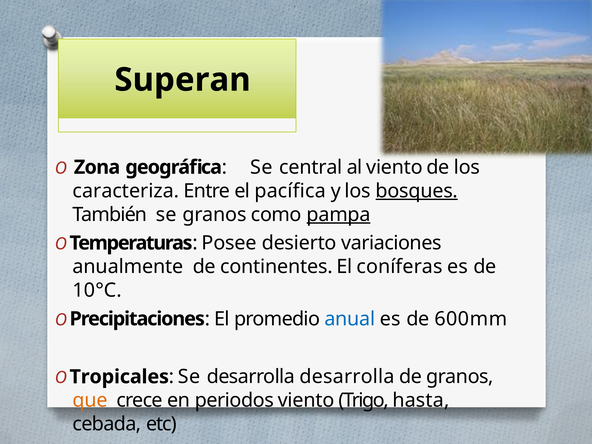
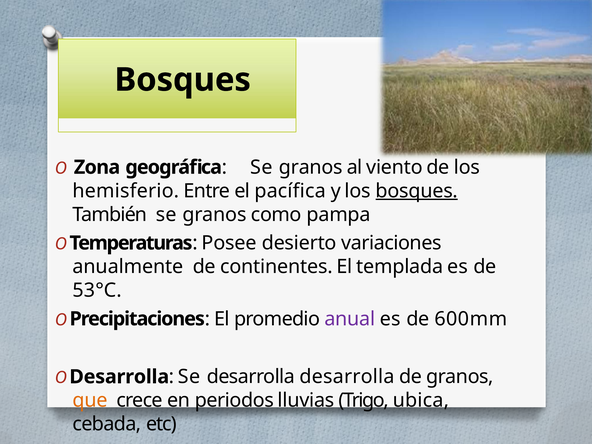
Superan: Superan -> Bosques (183, 80)
central: central -> granos (311, 167)
caracteriza: caracteriza -> hemisferio (126, 191)
pampa underline: present -> none (339, 215)
coníferas: coníferas -> templada (400, 267)
10°C: 10°C -> 53°C (97, 290)
anual colour: blue -> purple (350, 319)
O Tropicales: Tropicales -> Desarrolla (119, 377)
periodos viento: viento -> lluvias (306, 400)
hasta: hasta -> ubica (421, 400)
